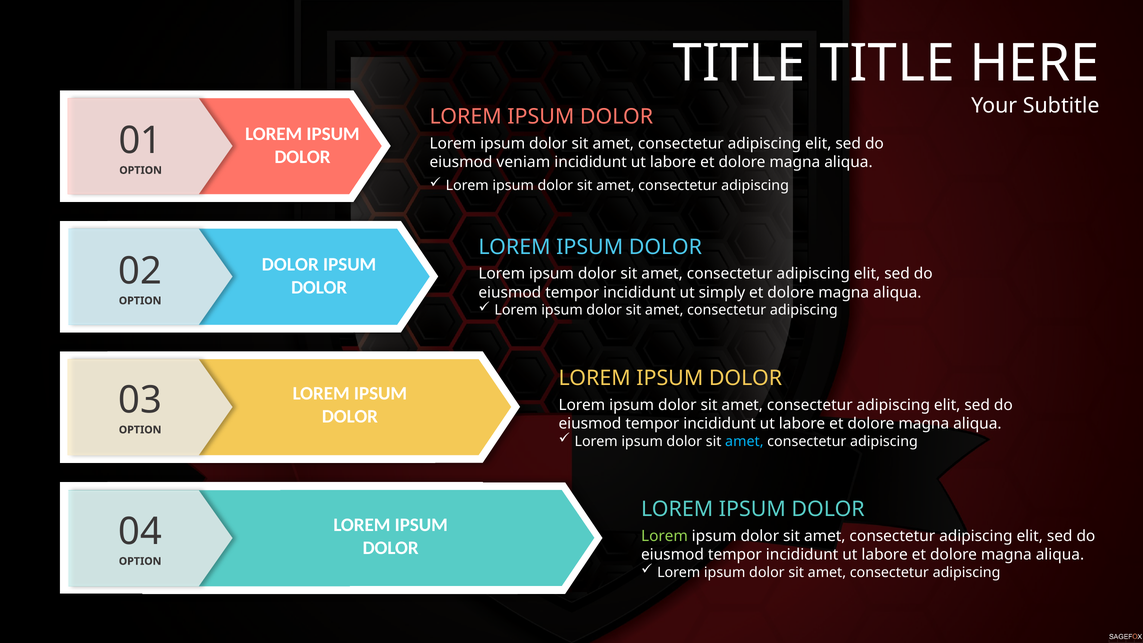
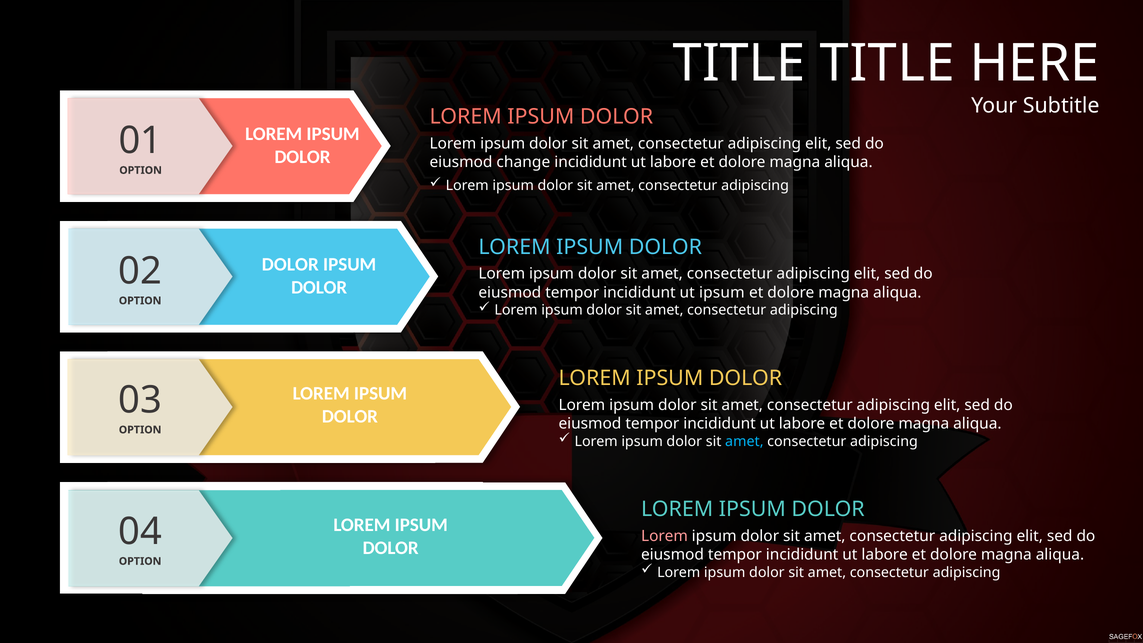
veniam: veniam -> change (523, 162)
ut simply: simply -> ipsum (722, 292)
Lorem colour: light green -> pink (664, 536)
